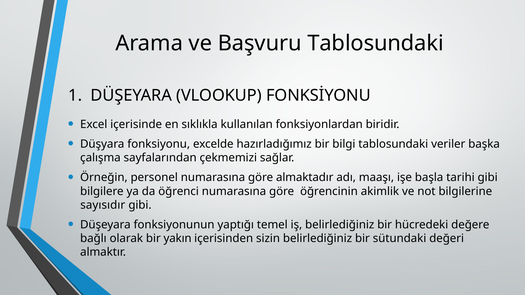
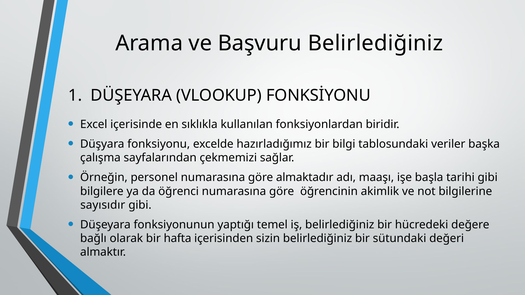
Başvuru Tablosundaki: Tablosundaki -> Belirlediğiniz (375, 43)
yakın: yakın -> hafta (178, 239)
